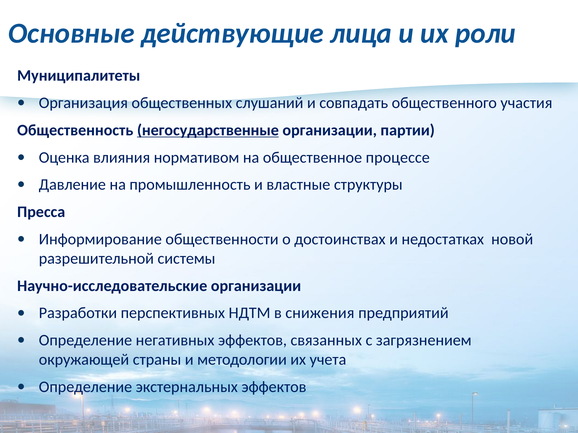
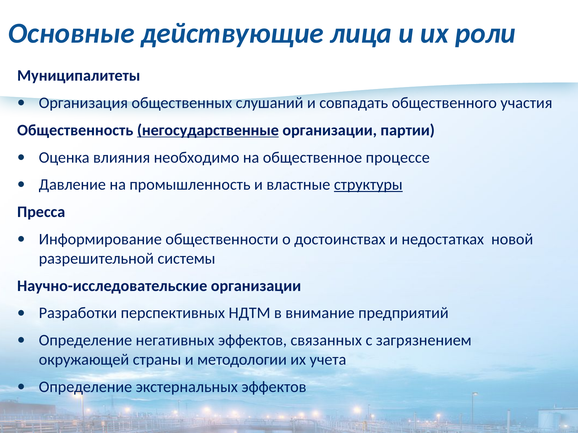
нормативом: нормативом -> необходимо (197, 158)
структуры underline: none -> present (368, 185)
снижения: снижения -> внимание (320, 313)
